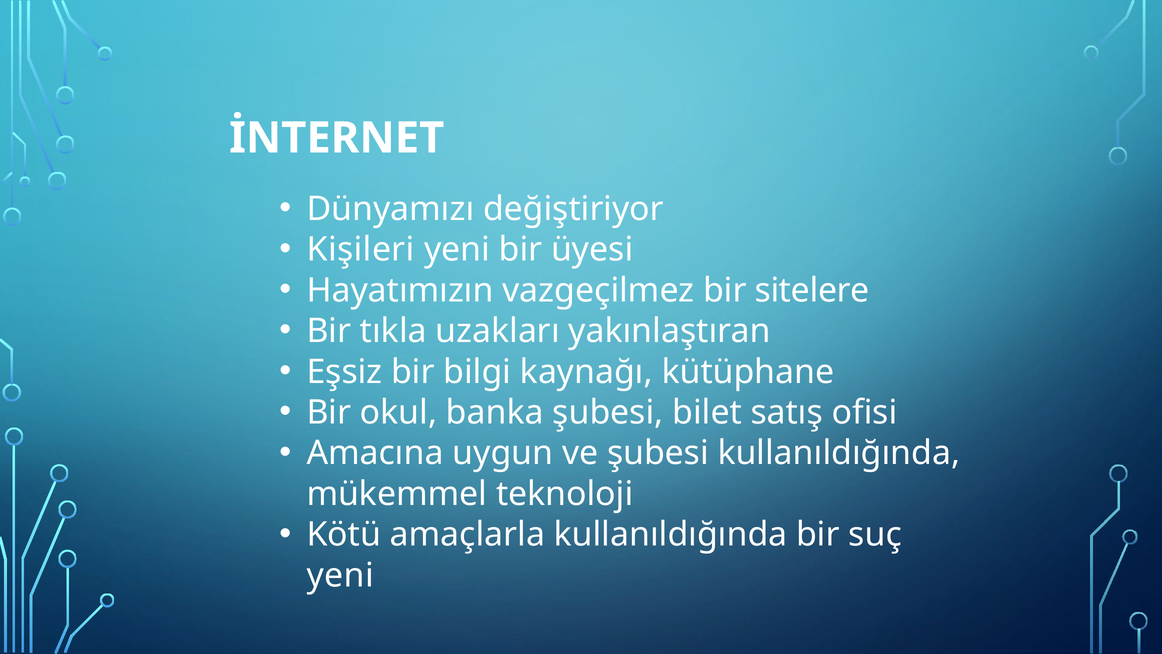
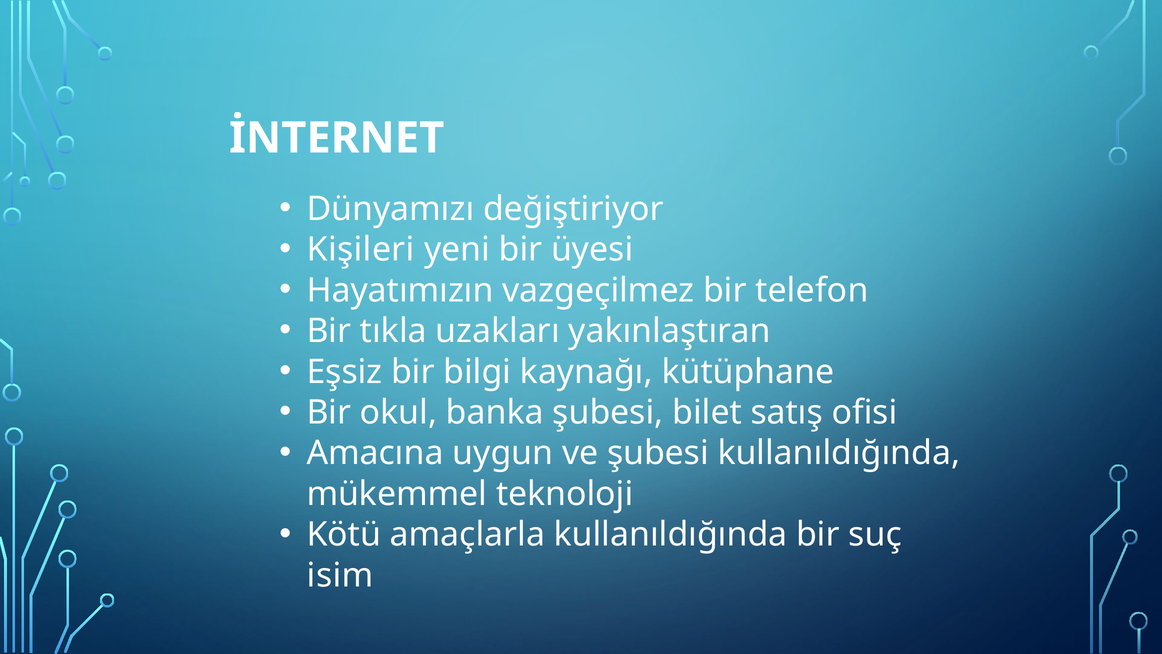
sitelere: sitelere -> telefon (812, 290)
yeni: yeni -> isim (340, 575)
